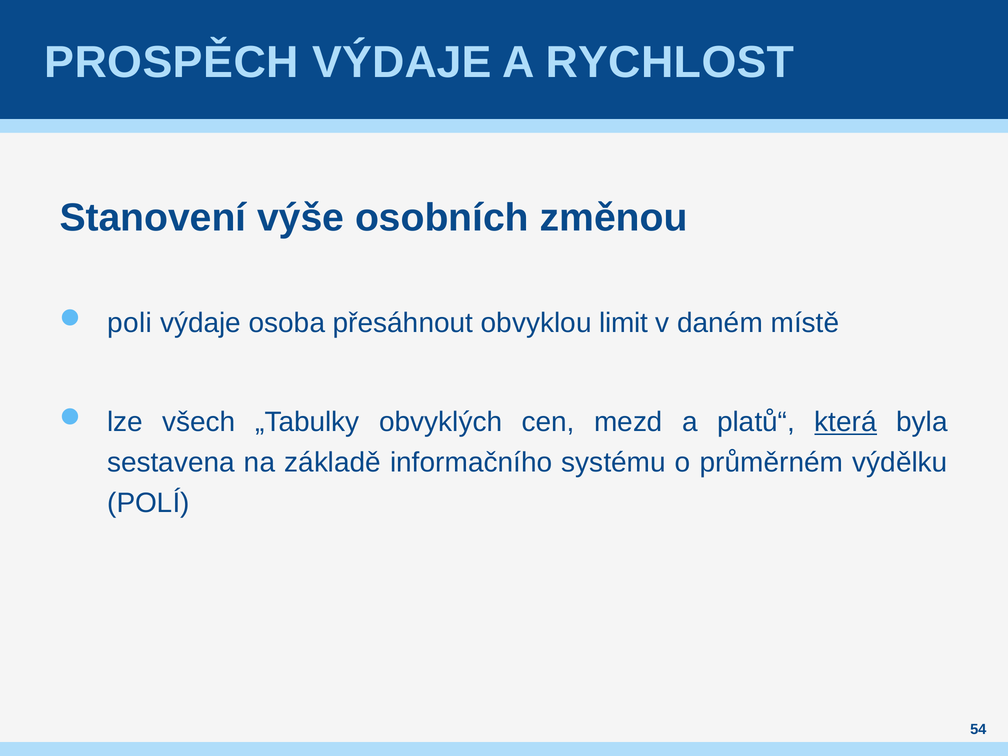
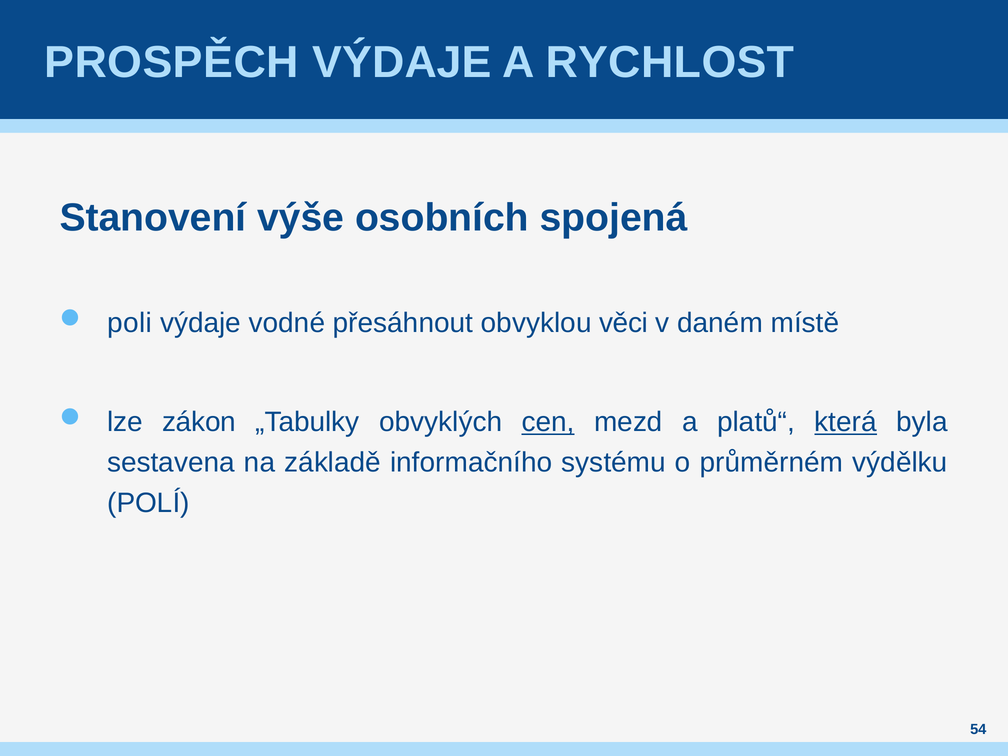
změnou: změnou -> spojená (614, 218)
osoba: osoba -> vodné (287, 323)
limit: limit -> věci (624, 323)
všech: všech -> zákon (199, 422)
cen underline: none -> present (548, 422)
